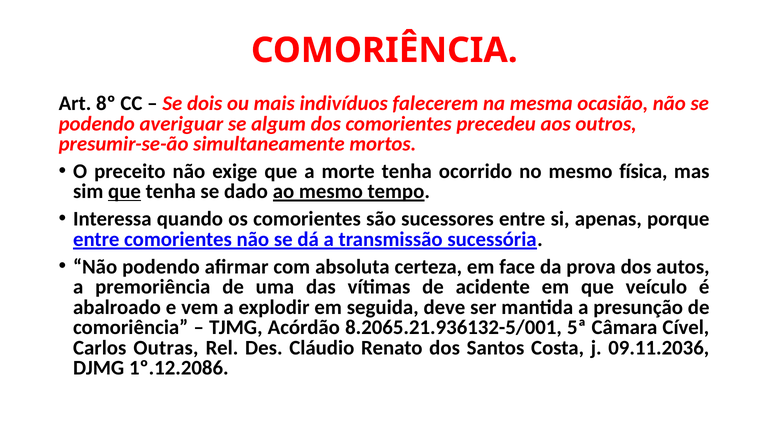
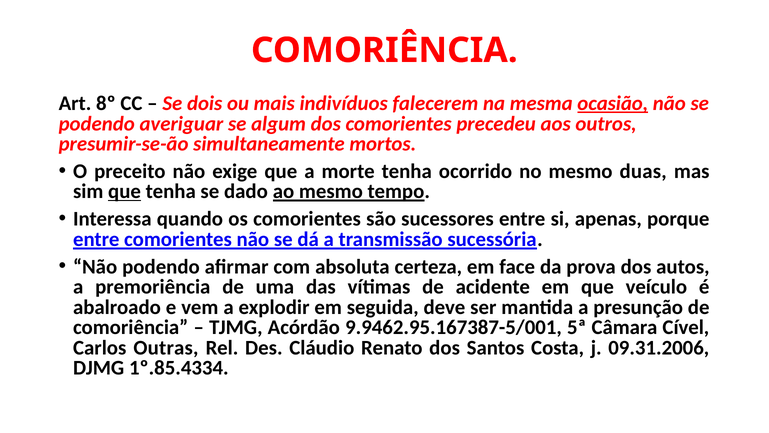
ocasião underline: none -> present (613, 103)
física: física -> duas (643, 171)
8.2065.21.936132-5/001: 8.2065.21.936132-5/001 -> 9.9462.95.167387-5/001 (453, 327)
09.11.2036: 09.11.2036 -> 09.31.2006 (659, 347)
1º.12.2086: 1º.12.2086 -> 1º.85.4334 (179, 368)
